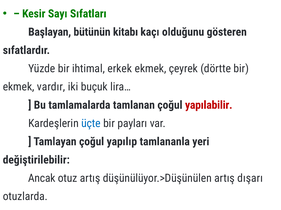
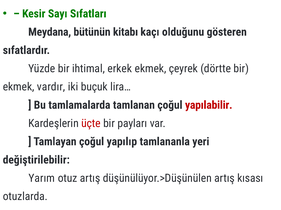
Başlayan: Başlayan -> Meydana (50, 32)
üçte colour: blue -> red (91, 124)
Ancak: Ancak -> Yarım (42, 179)
dışarı: dışarı -> kısası (250, 179)
